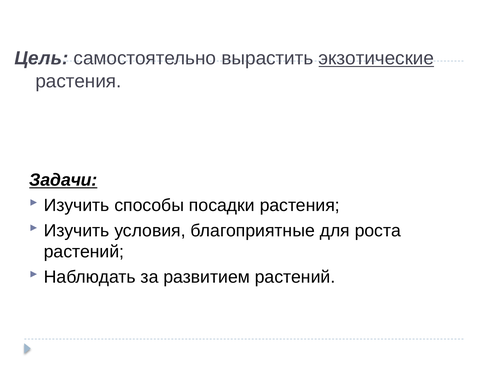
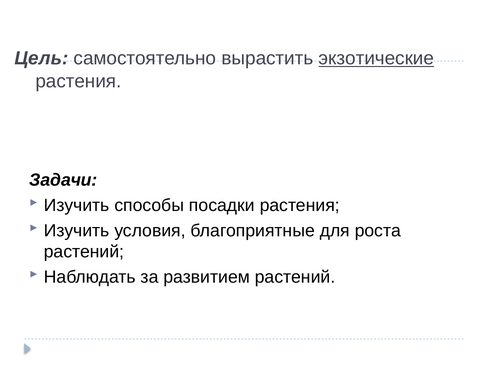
Задачи underline: present -> none (63, 180)
